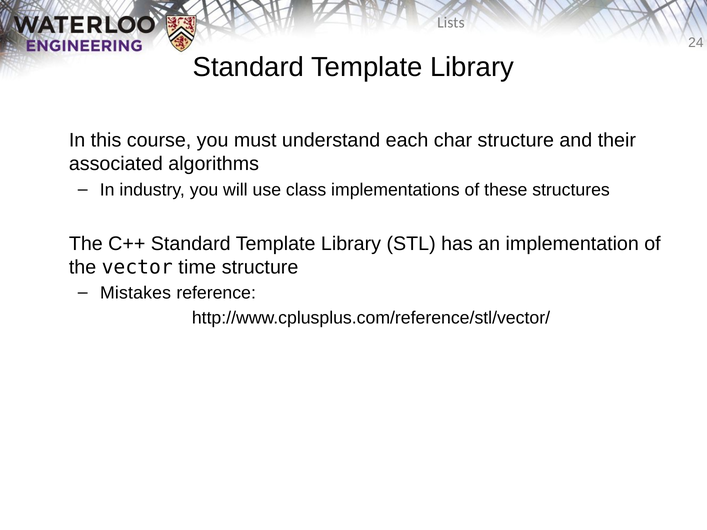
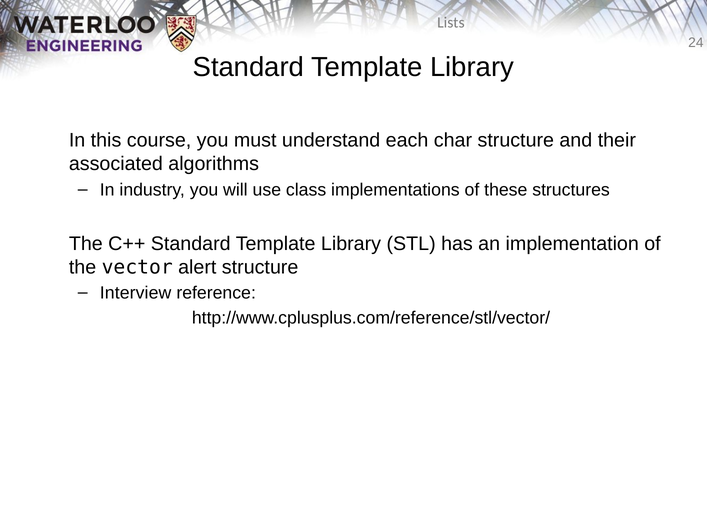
time: time -> alert (197, 267)
Mistakes: Mistakes -> Interview (136, 293)
